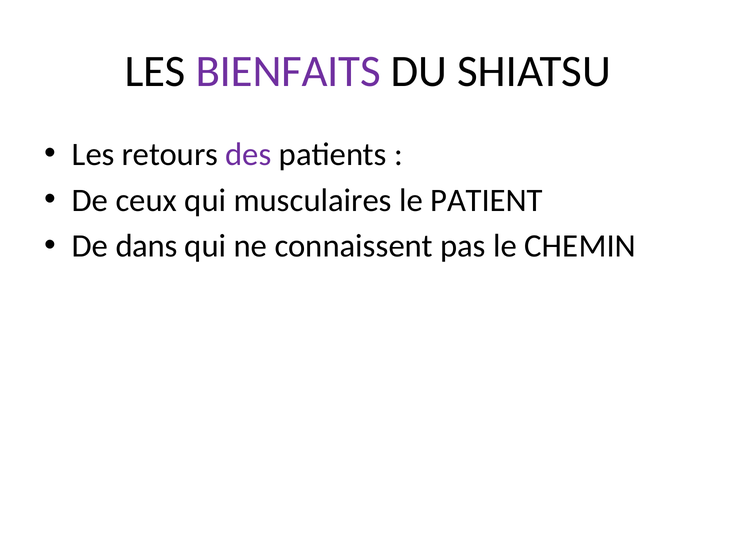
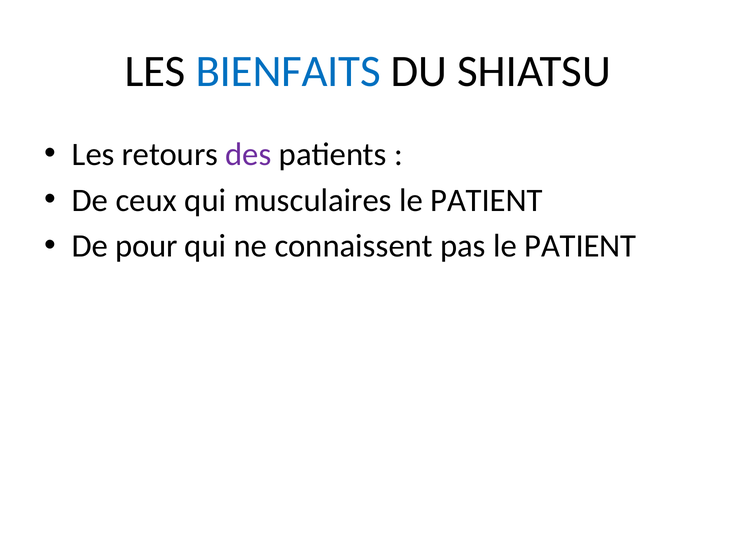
BIENFAITS colour: purple -> blue (288, 71)
dans: dans -> pour (146, 246)
pas le CHEMIN: CHEMIN -> PATIENT (580, 246)
